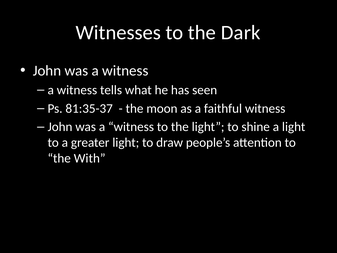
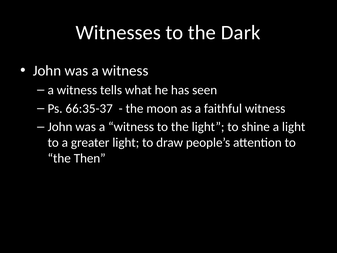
81:35-37: 81:35-37 -> 66:35-37 (89, 108)
With: With -> Then (90, 158)
